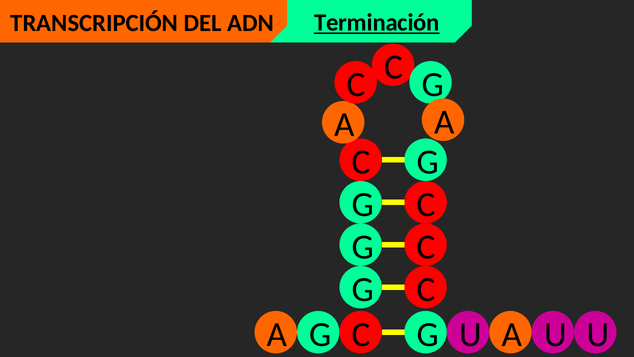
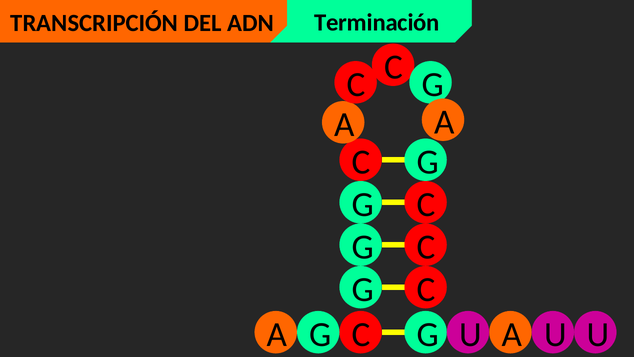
Terminación underline: present -> none (377, 23)
